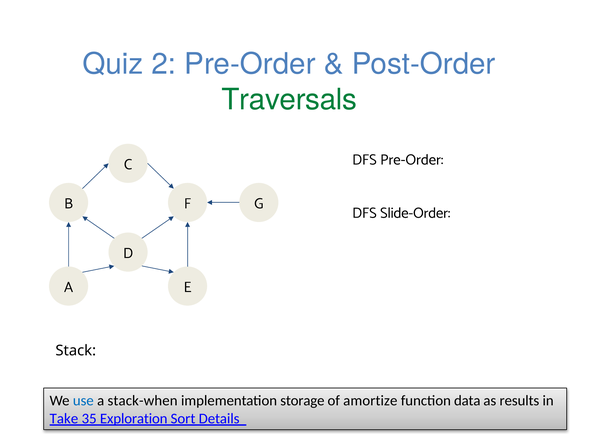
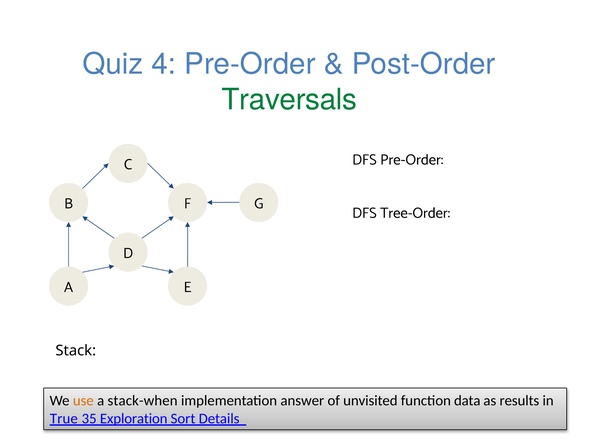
2: 2 -> 4 (164, 64)
Slide-Order: Slide-Order -> Tree-Order (415, 213)
use colour: blue -> orange (83, 401)
storage: storage -> answer (302, 401)
amortize: amortize -> unvisited (370, 401)
Take: Take -> True (64, 419)
